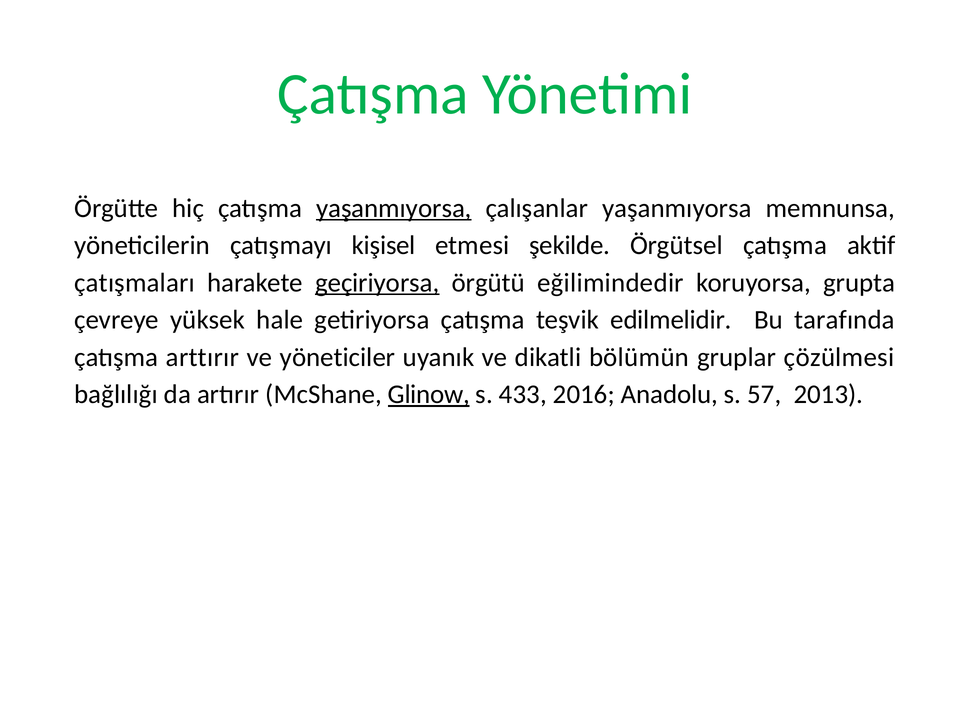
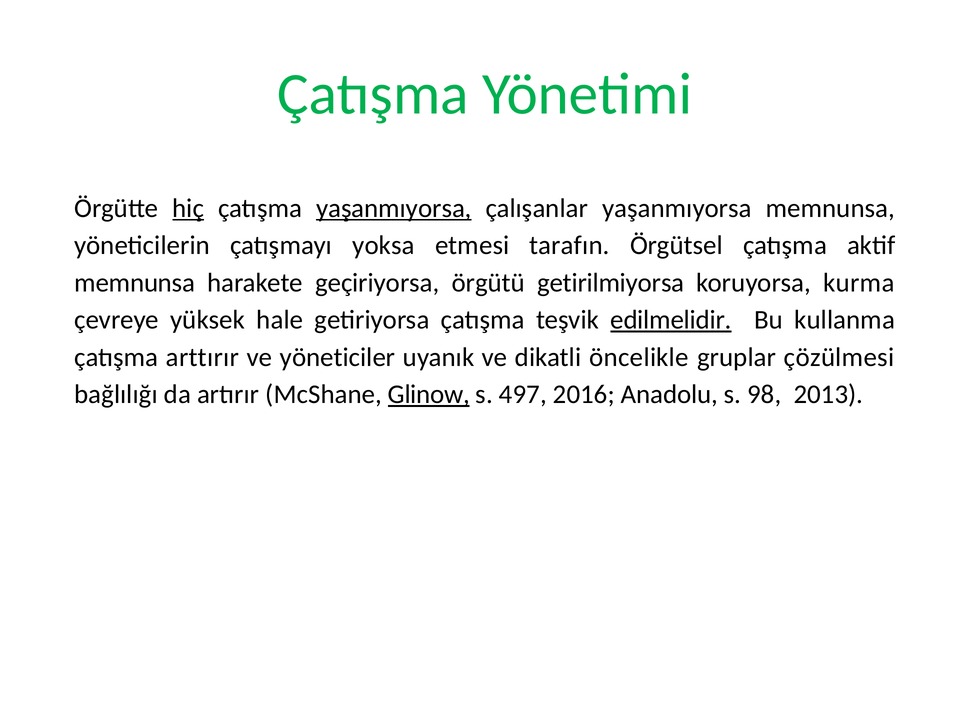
hiç underline: none -> present (188, 208)
kişisel: kişisel -> yoksa (384, 245)
şekilde: şekilde -> tarafın (569, 245)
çatışmaları: çatışmaları -> memnunsa (135, 282)
geçiriyorsa underline: present -> none (377, 282)
eğilimindedir: eğilimindedir -> getirilmiyorsa (611, 282)
grupta: grupta -> kurma (859, 282)
edilmelidir underline: none -> present (671, 320)
tarafında: tarafında -> kullanma (845, 320)
bölümün: bölümün -> öncelikle (639, 357)
433: 433 -> 497 (523, 394)
57: 57 -> 98 (764, 394)
